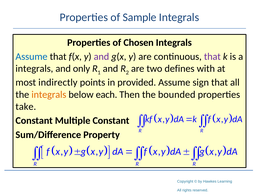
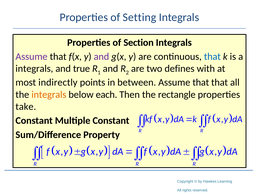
Sample: Sample -> Setting (139, 17)
Chosen: Chosen -> Section (139, 43)
Assume colour: blue -> purple (31, 57)
that colour: purple -> blue (212, 57)
only: only -> true (82, 69)
provided: provided -> between (137, 83)
sign: sign -> that (201, 83)
bounded: bounded -> rectangle (177, 95)
